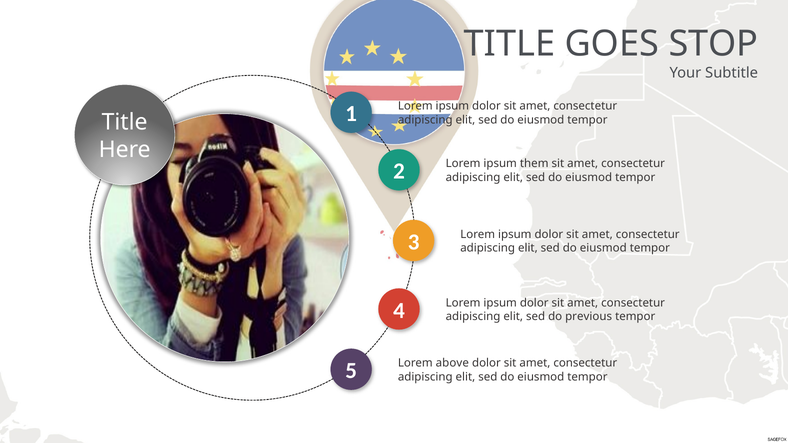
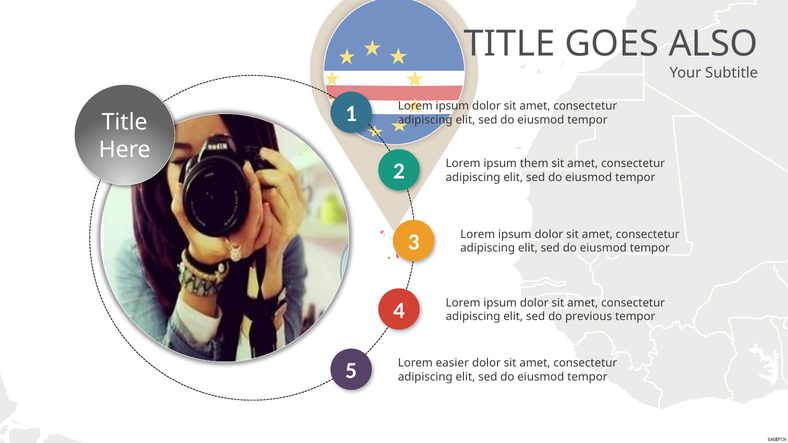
STOP: STOP -> ALSO (713, 44)
above: above -> easier (452, 363)
